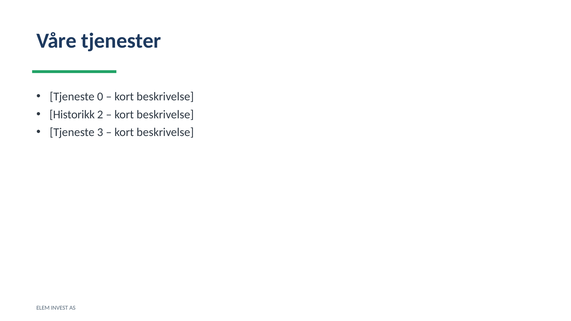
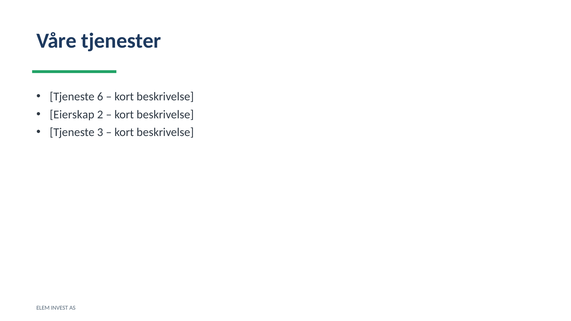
0: 0 -> 6 (100, 97)
Historikk: Historikk -> Eierskap (72, 115)
